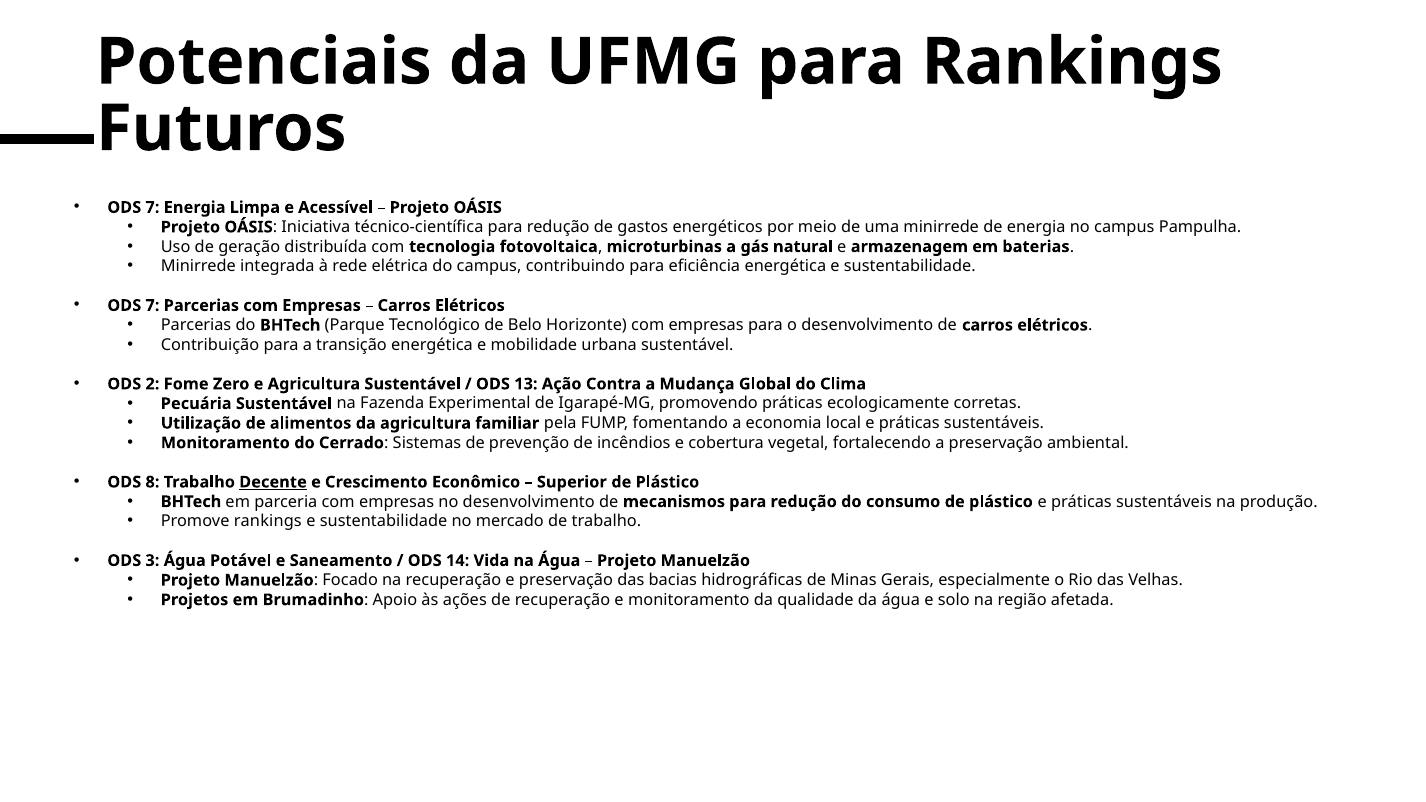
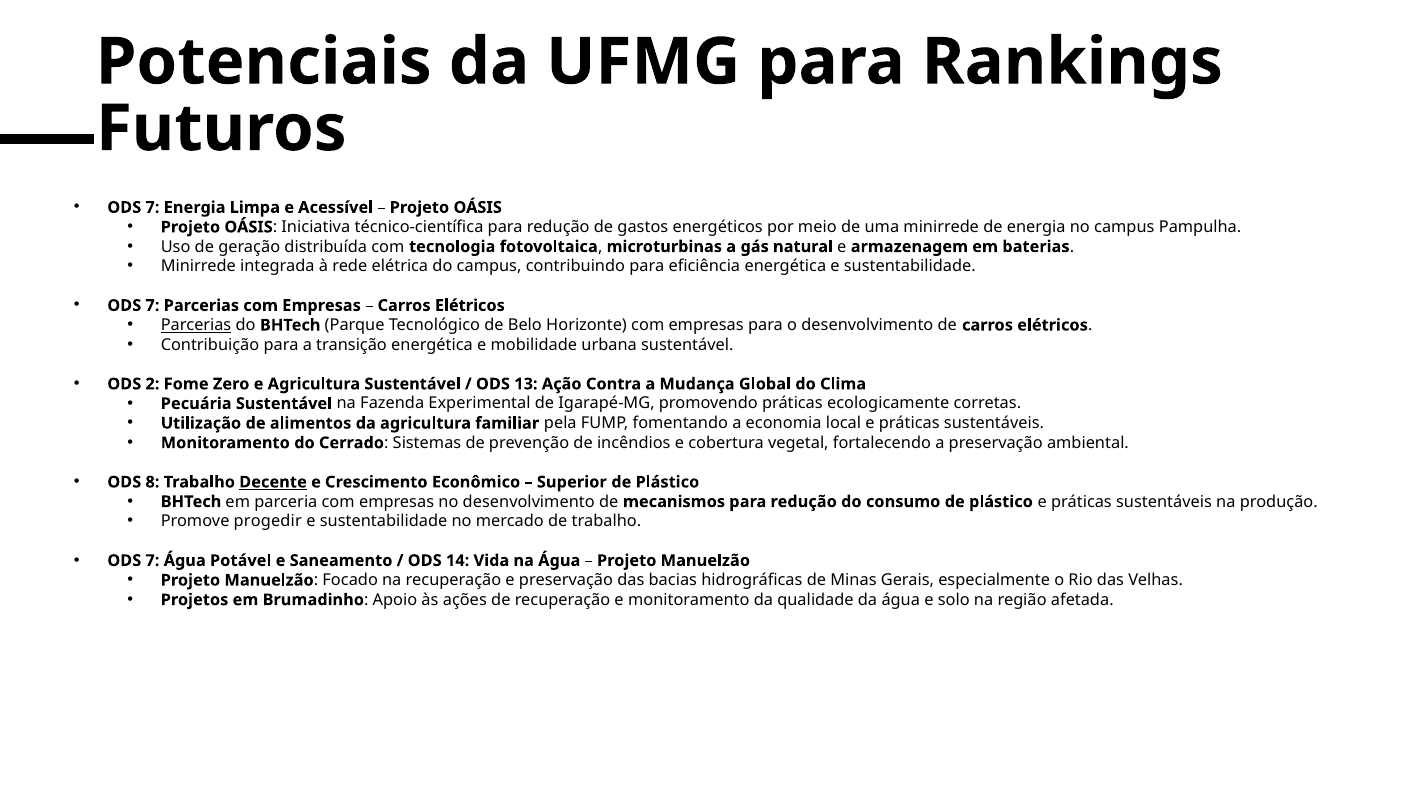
Parcerias underline: none -> present (196, 325)
Promove rankings: rankings -> progedir (268, 521)
3: 3 -> 7 (152, 561)
